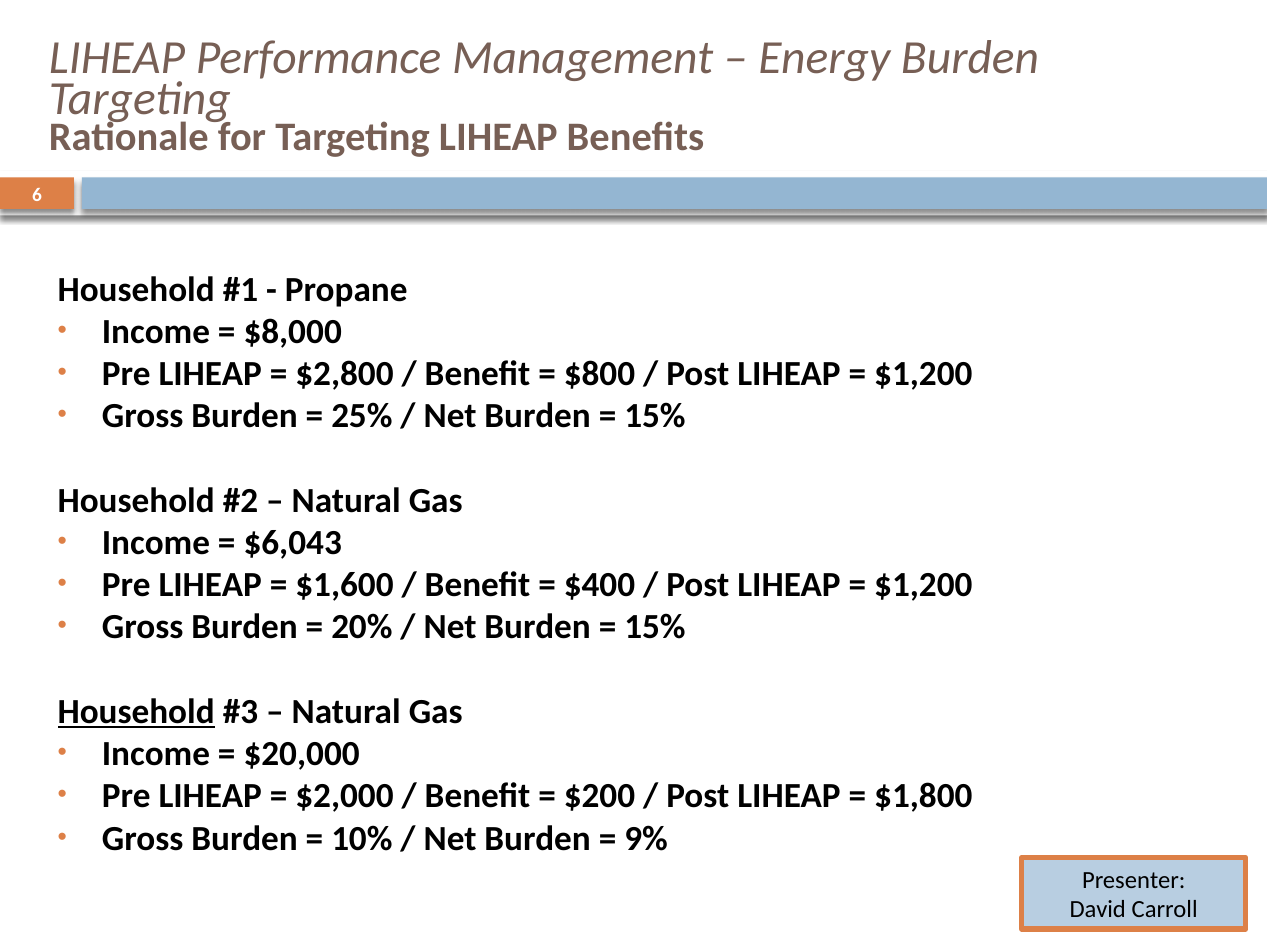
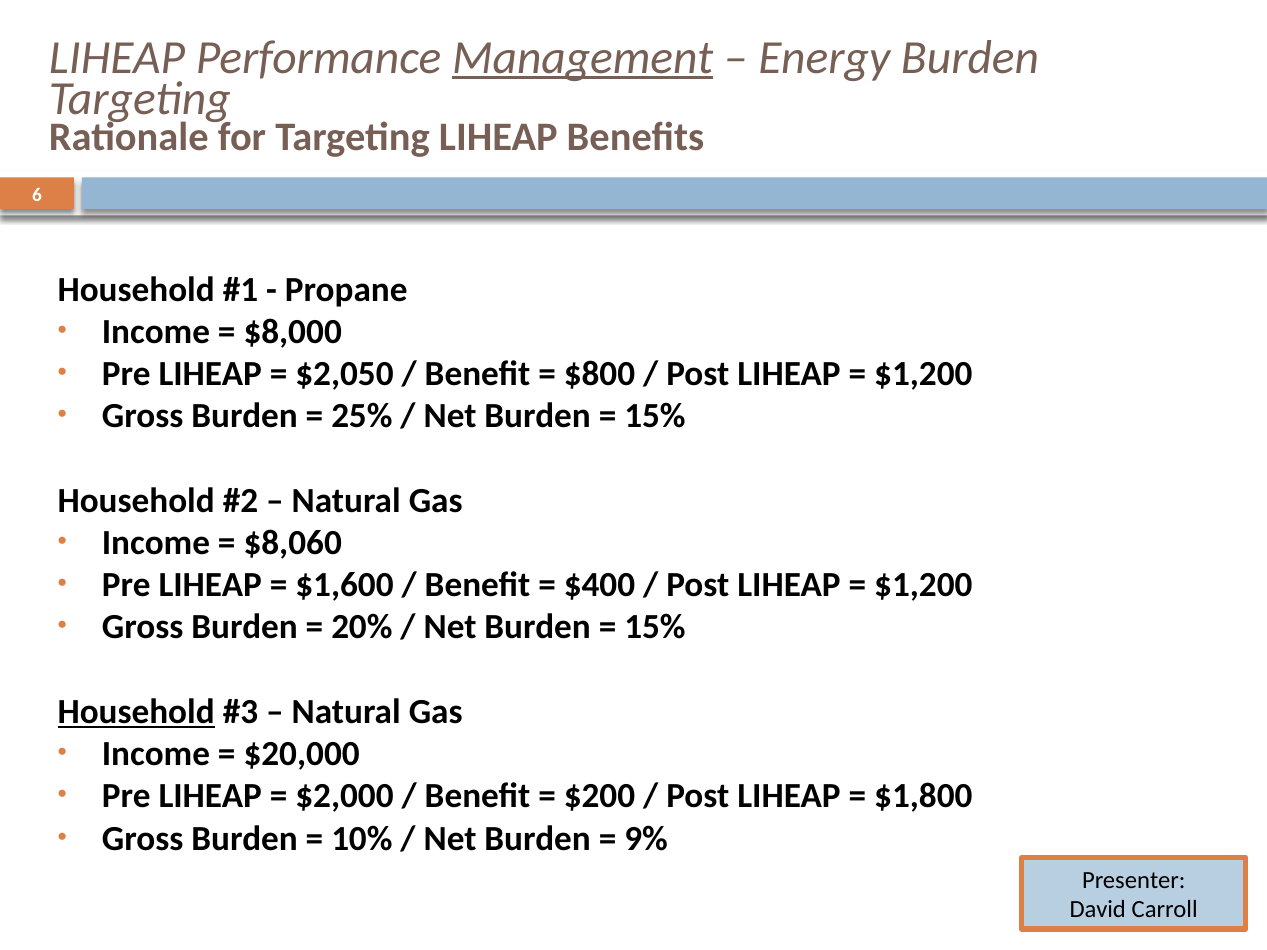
Management underline: none -> present (583, 57)
$2,800: $2,800 -> $2,050 (344, 374)
$6,043: $6,043 -> $8,060 (293, 543)
